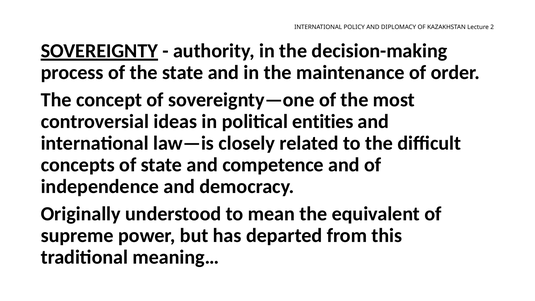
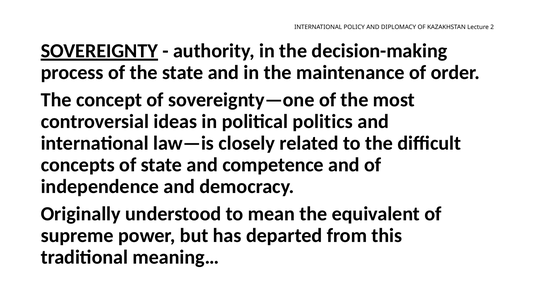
entities: entities -> politics (323, 122)
